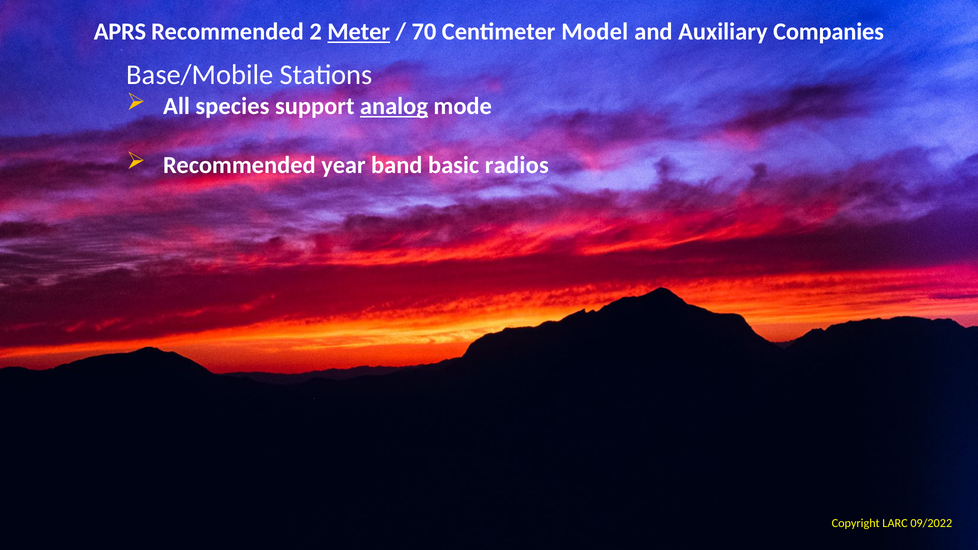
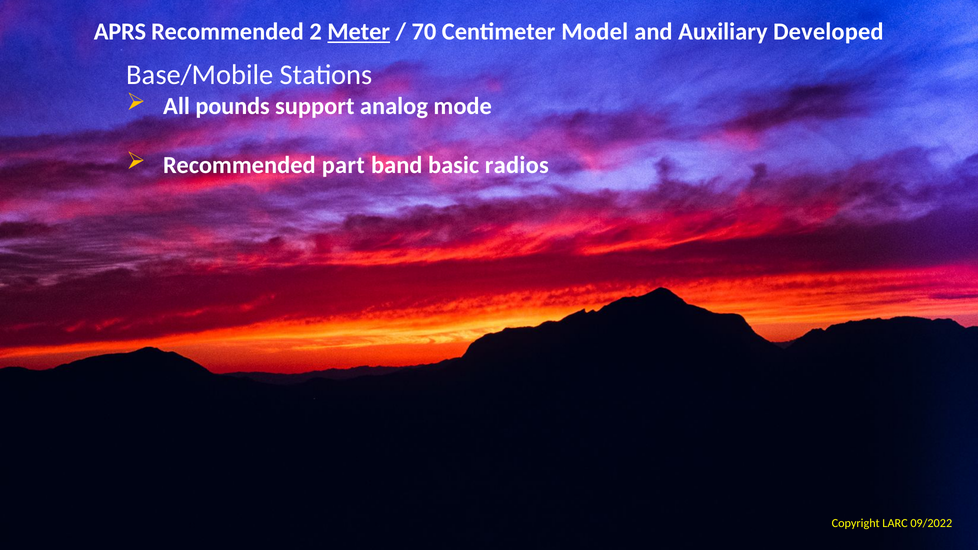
Companies: Companies -> Developed (828, 32)
species: species -> pounds (233, 106)
analog underline: present -> none (394, 106)
year: year -> part (343, 165)
